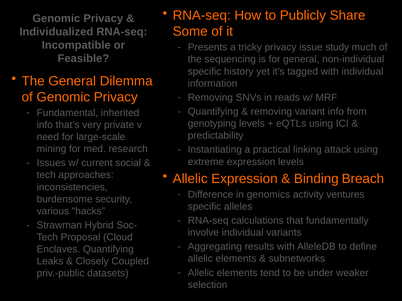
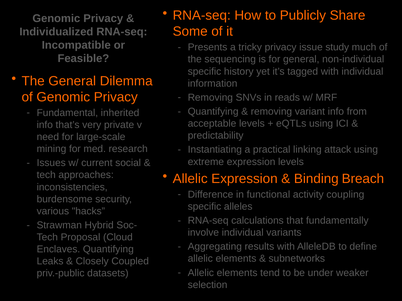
genotyping: genotyping -> acceptable (212, 124)
genomics: genomics -> functional (268, 195)
ventures: ventures -> coupling (345, 195)
